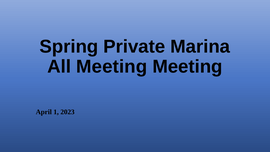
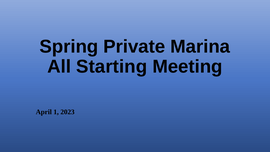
All Meeting: Meeting -> Starting (112, 67)
